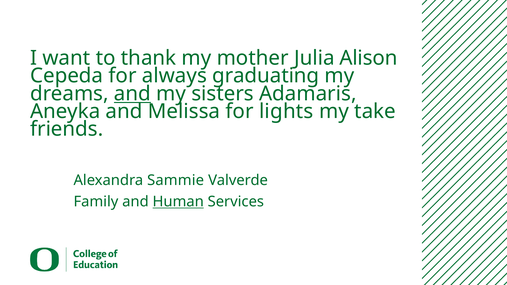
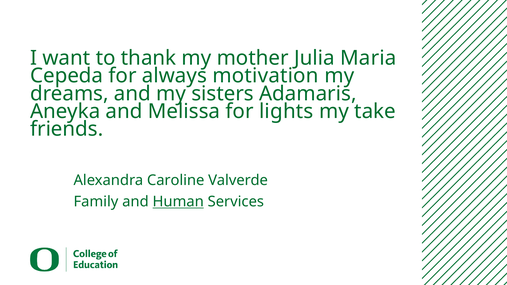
Alison: Alison -> Maria (368, 58)
graduating: graduating -> motivation (266, 76)
and underline: present -> none (132, 94)
Sammie: Sammie -> Caroline (176, 181)
